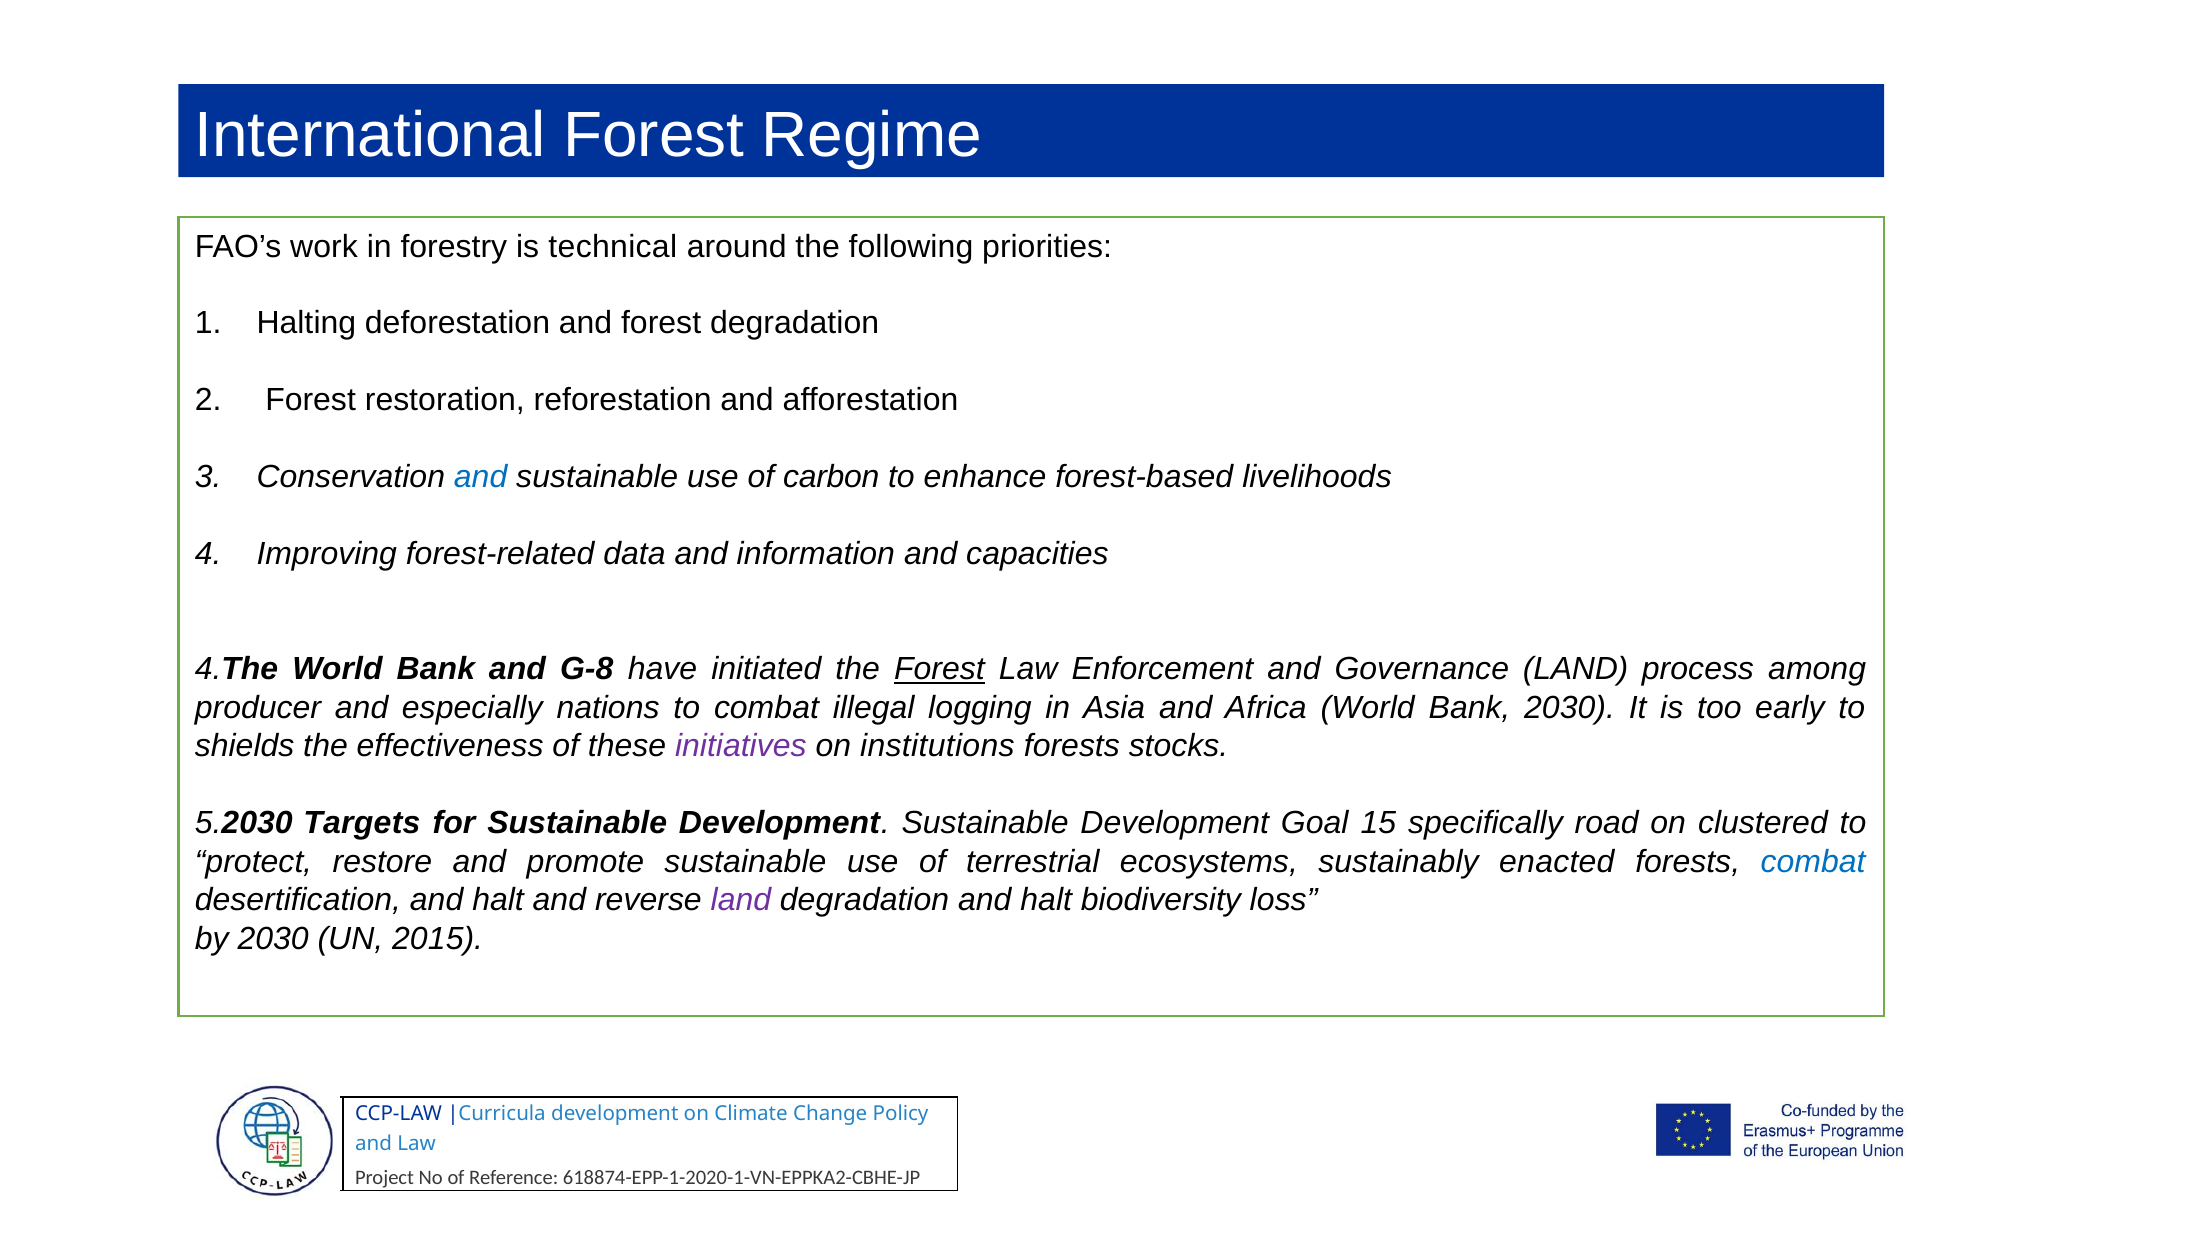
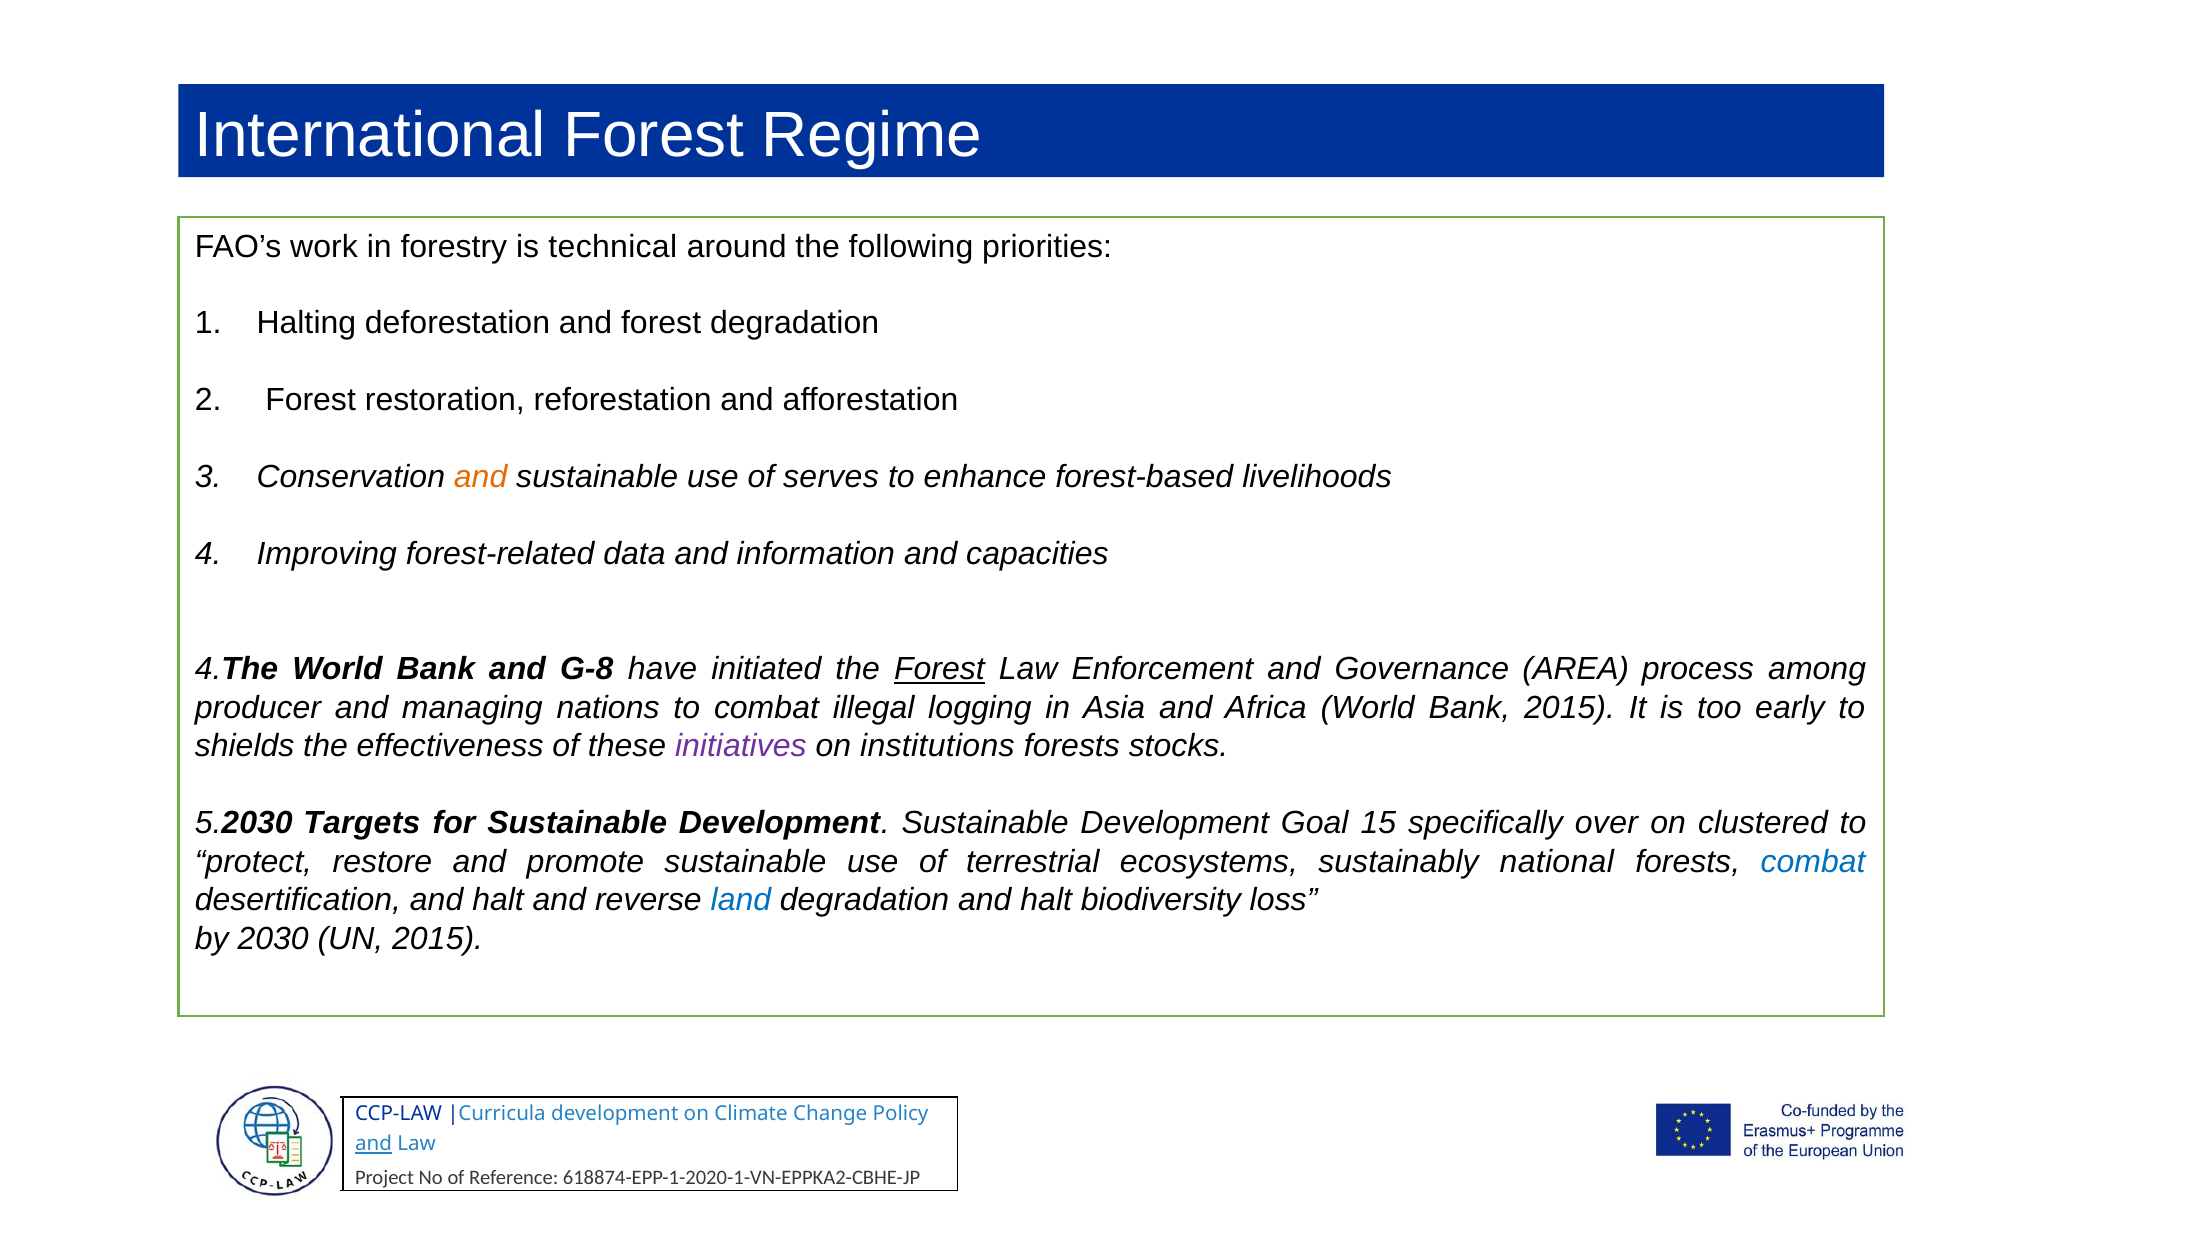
and colour: blue -> orange (481, 477)
carbon: carbon -> serves (831, 477)
Governance LAND: LAND -> AREA (1576, 669)
especially: especially -> managing (472, 708)
Bank 2030: 2030 -> 2015 (1570, 708)
road: road -> over (1606, 823)
enacted: enacted -> national (1557, 862)
land colour: purple -> blue (741, 900)
and underline: none -> present (374, 1144)
